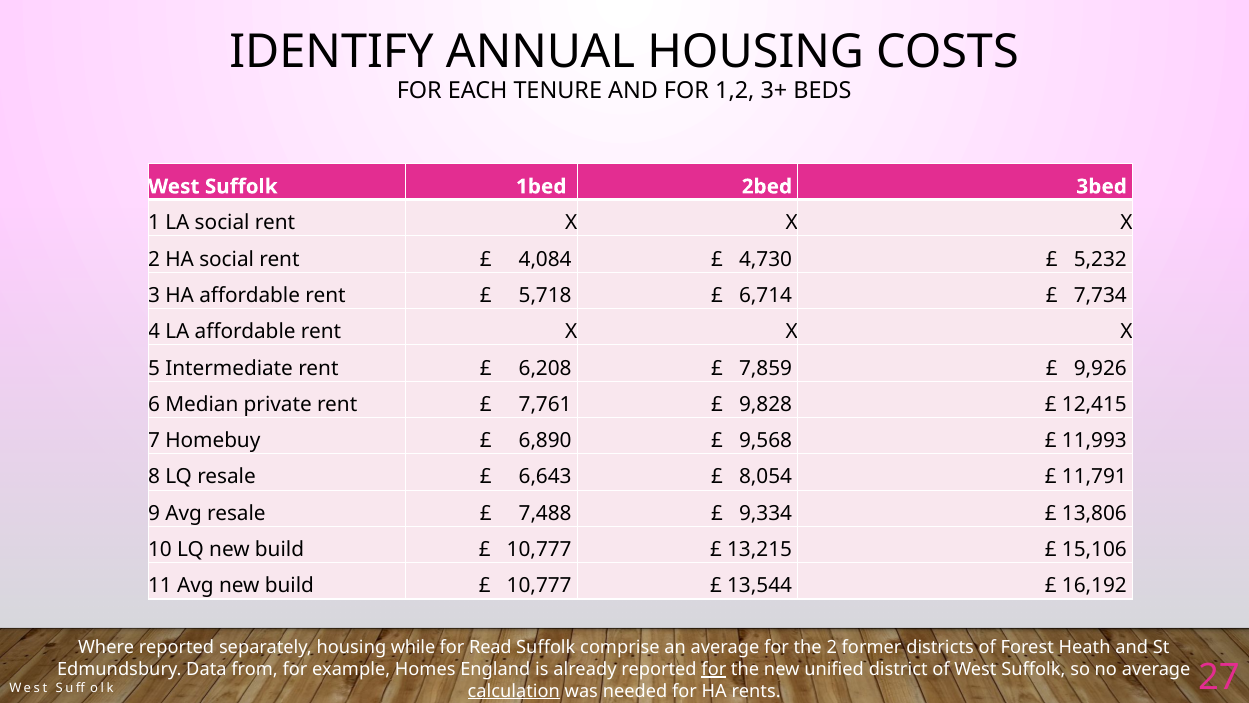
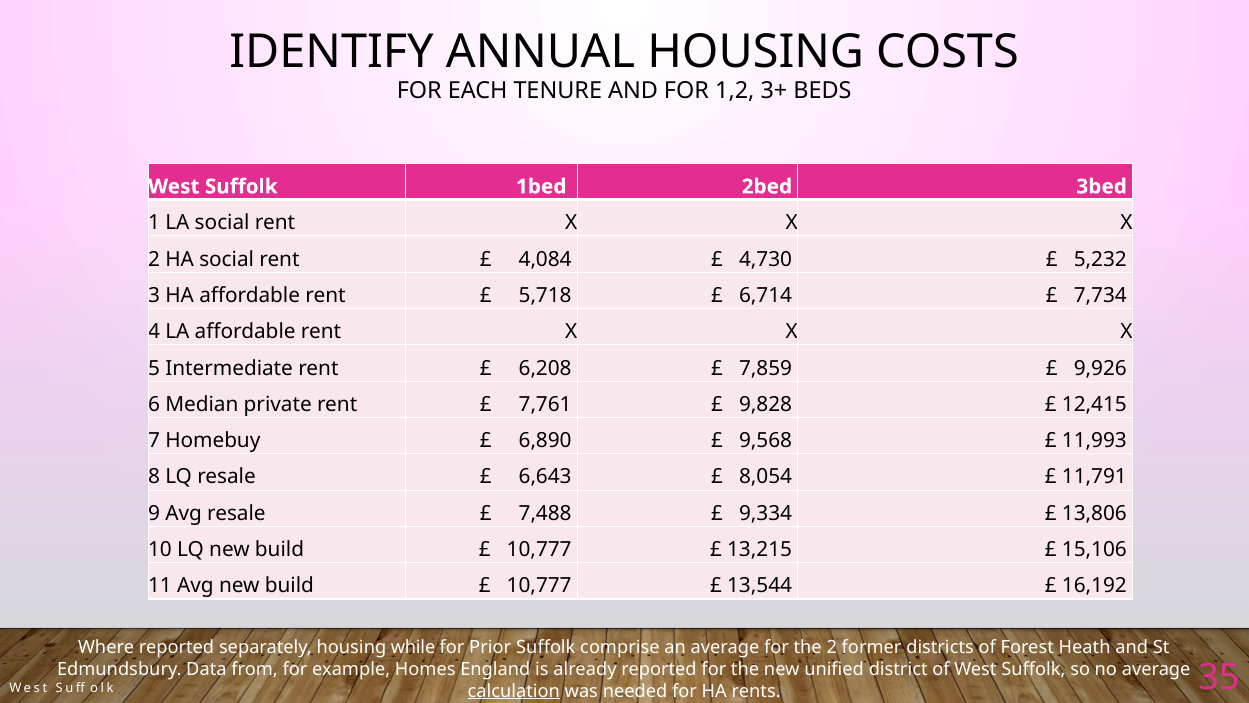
Read: Read -> Prior (490, 647)
for underline: present -> none (714, 669)
27: 27 -> 35 (1219, 677)
